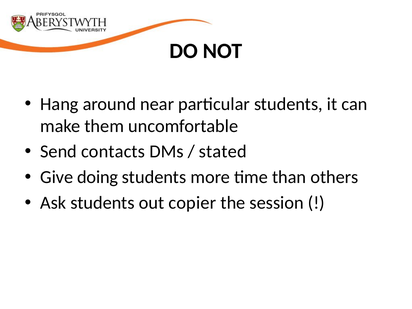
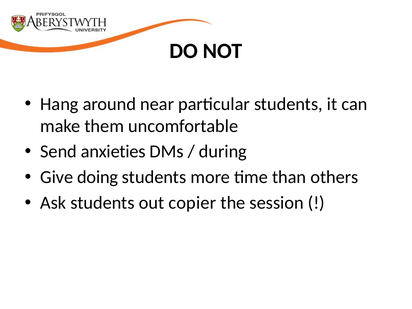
contacts: contacts -> anxieties (113, 152)
stated: stated -> during (223, 152)
